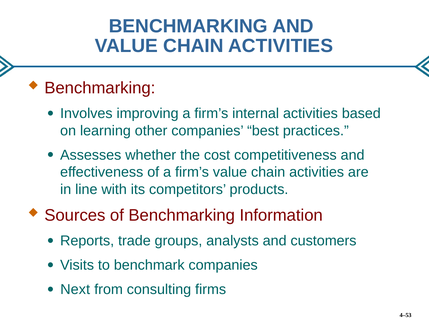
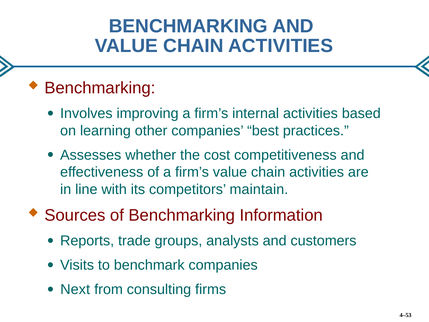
products: products -> maintain (259, 189)
